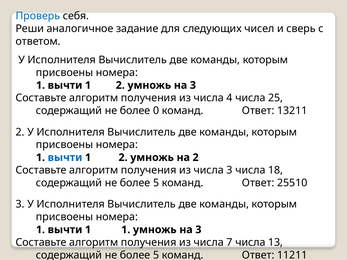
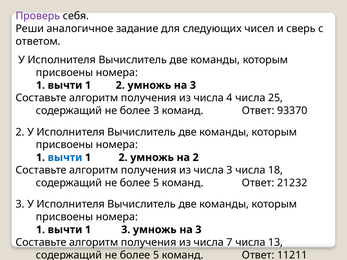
Проверь colour: blue -> purple (38, 16)
более 0: 0 -> 3 (156, 111)
13211: 13211 -> 93370 (292, 111)
25510: 25510 -> 21232 (292, 183)
1 1: 1 -> 3 (126, 230)
